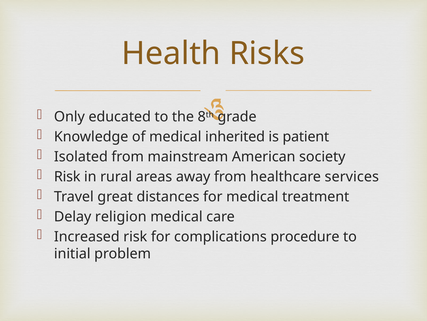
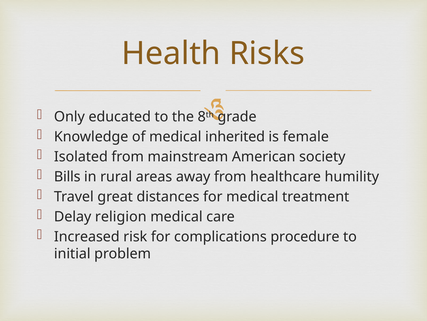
patient: patient -> female (306, 137)
Risk: Risk -> Bills (67, 176)
services: services -> humility (352, 176)
